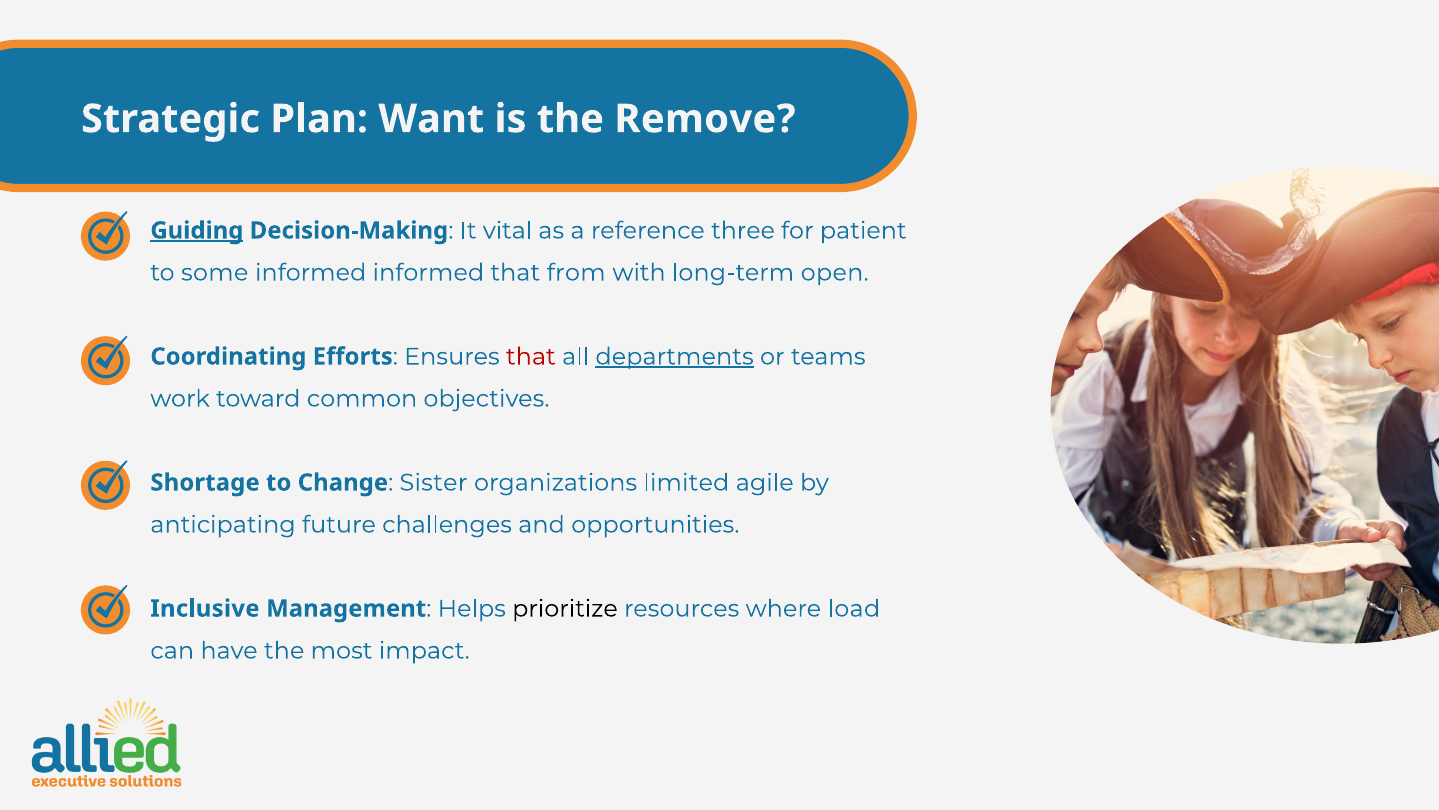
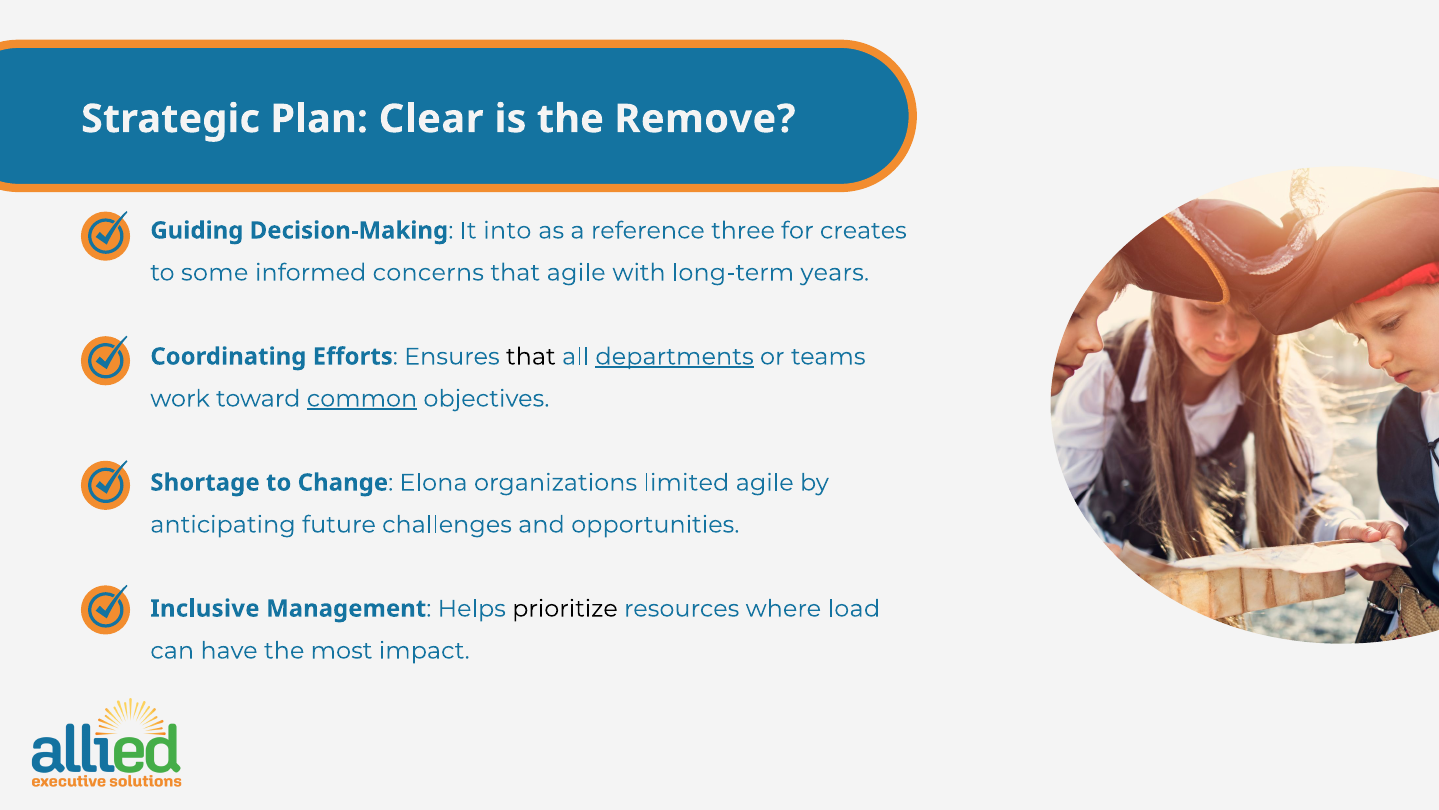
Want: Want -> Clear (431, 119)
Guiding underline: present -> none (197, 230)
vital: vital -> into (507, 230)
patient: patient -> creates (863, 230)
informed informed: informed -> concerns (428, 272)
that from: from -> agile (576, 272)
open: open -> years (835, 272)
that colour: red -> black (531, 356)
common underline: none -> present (362, 398)
Sister: Sister -> Elona (434, 482)
